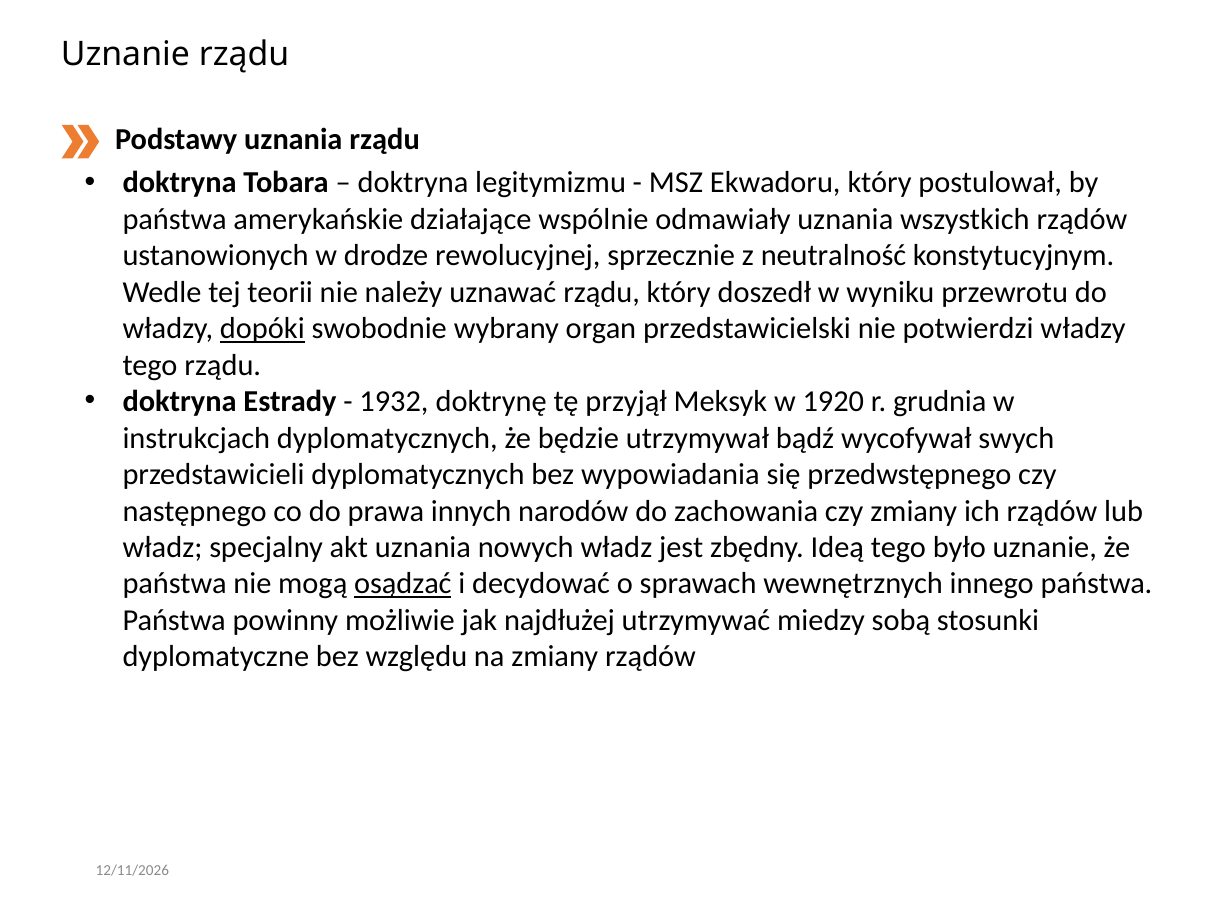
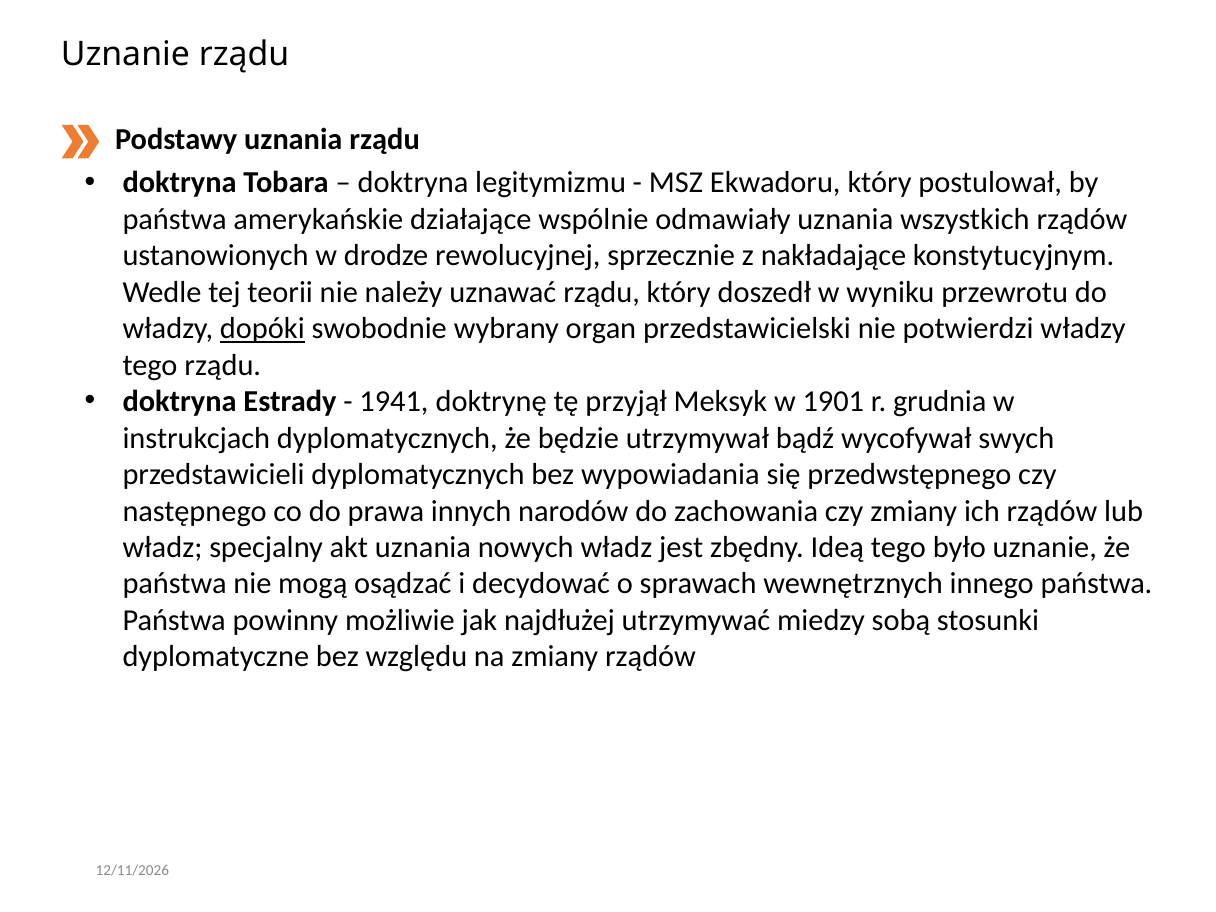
neutralność: neutralność -> nakładające (834, 256)
1932: 1932 -> 1941 (394, 402)
1920: 1920 -> 1901 (833, 402)
osądzać underline: present -> none (403, 584)
